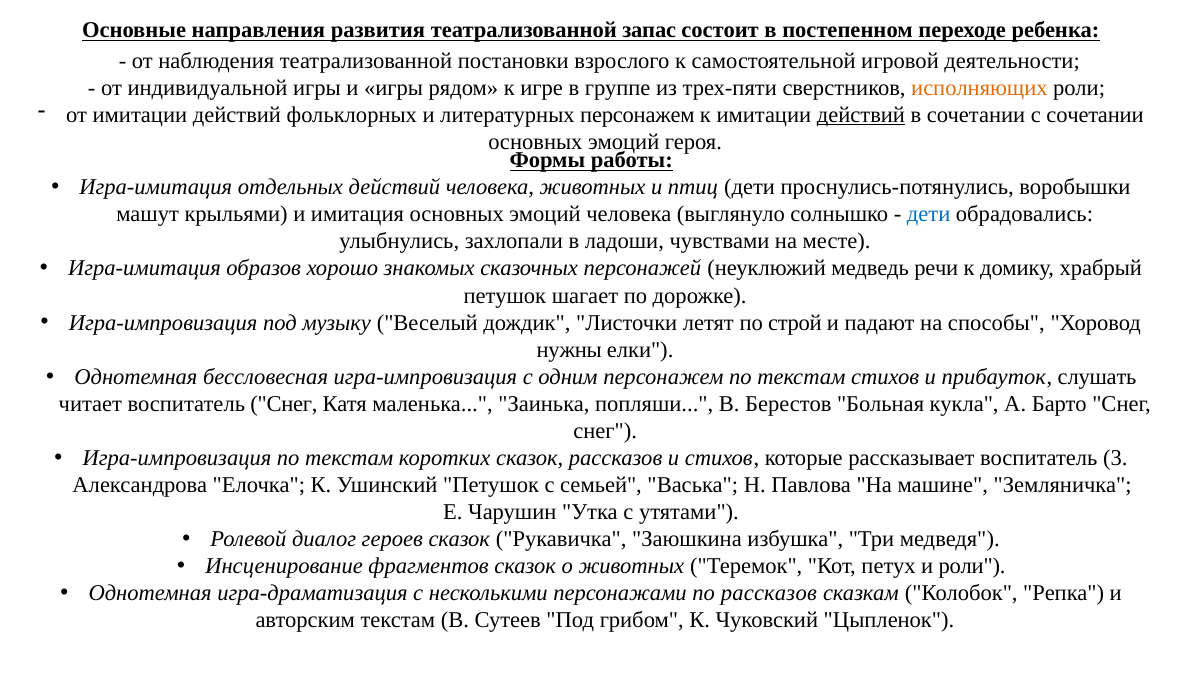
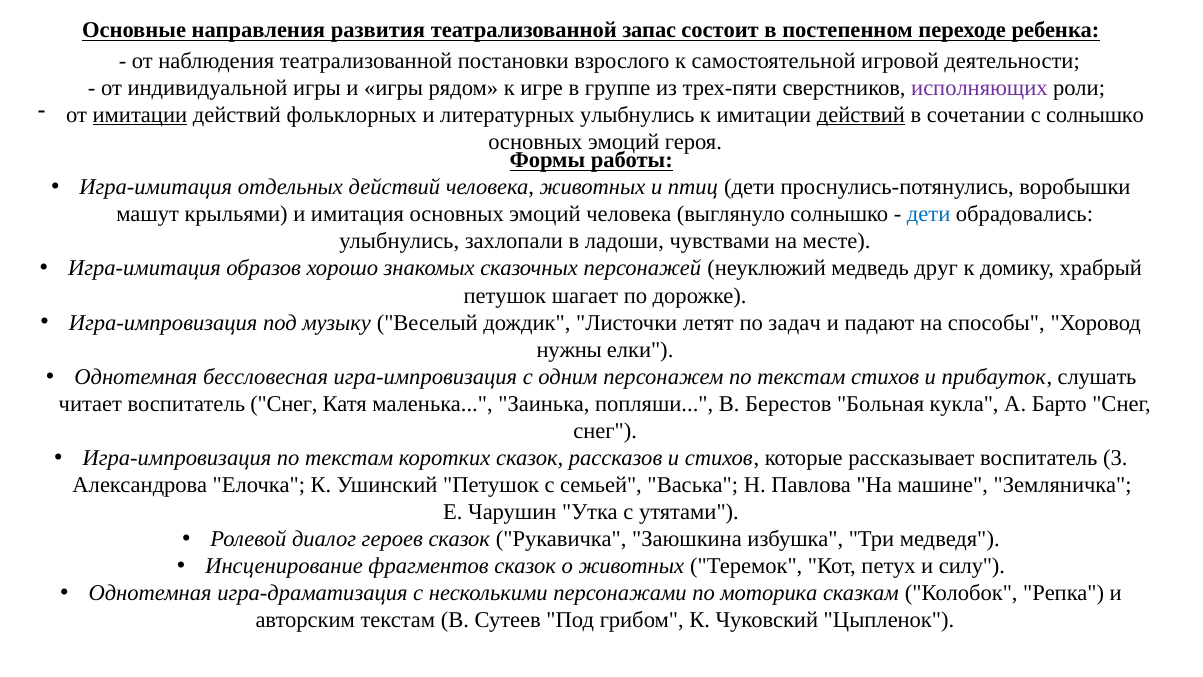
исполняющих colour: orange -> purple (979, 88)
имитации underline: none -> present (140, 115)
литературных персонажем: персонажем -> улыбнулись (637, 115)
с сочетании: сочетании -> солнышко (1095, 115)
речи: речи -> друг (936, 268)
строй: строй -> задач (795, 323)
и роли: роли -> силу (972, 566)
по рассказов: рассказов -> моторика (769, 593)
